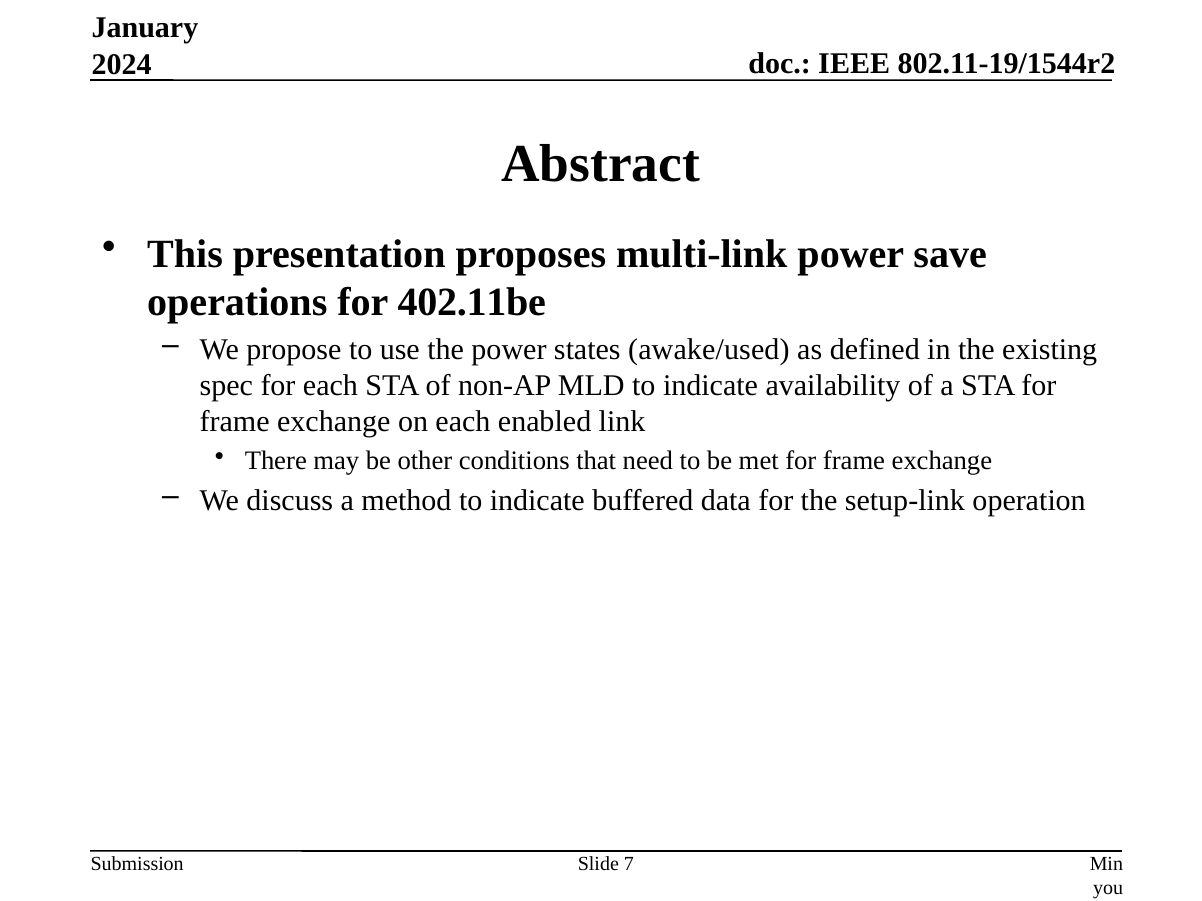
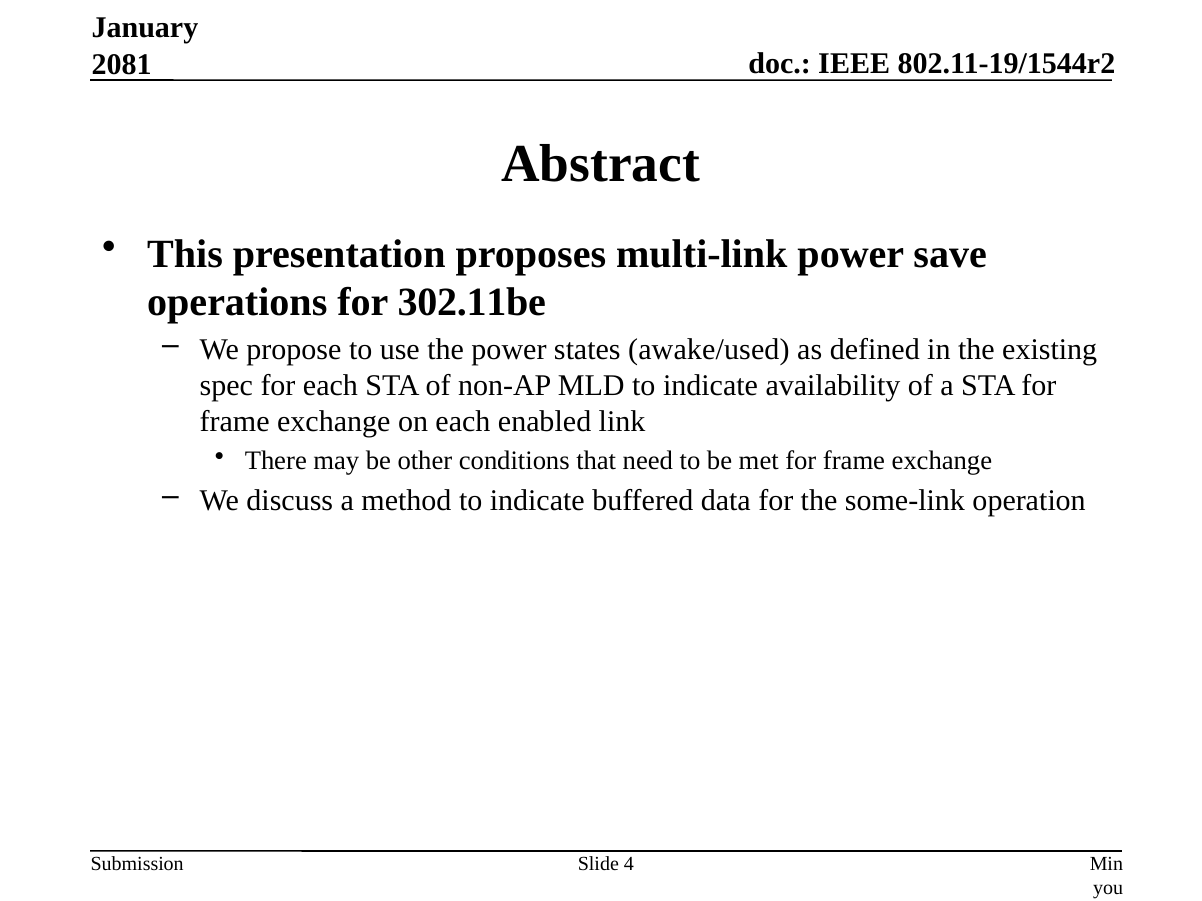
2024: 2024 -> 2081 (122, 64)
402.11be: 402.11be -> 302.11be (472, 302)
setup-link: setup-link -> some-link (905, 501)
7: 7 -> 4 (629, 865)
